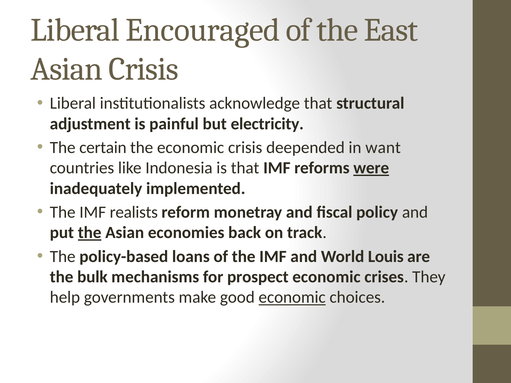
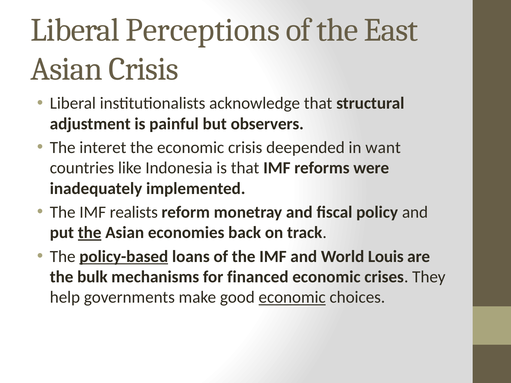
Encouraged: Encouraged -> Perceptions (203, 30)
electricity: electricity -> observers (267, 124)
certain: certain -> interet (103, 148)
were underline: present -> none (371, 168)
policy-based underline: none -> present (124, 257)
prospect: prospect -> financed (258, 277)
